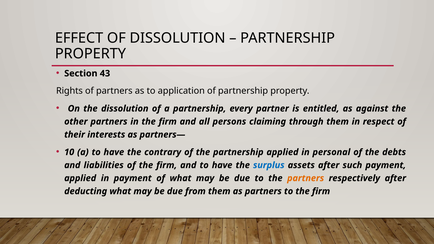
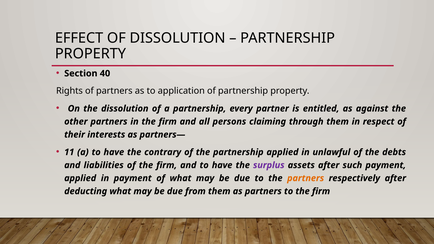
43: 43 -> 40 (105, 73)
10: 10 -> 11 (69, 152)
personal: personal -> unlawful (331, 152)
surplus colour: blue -> purple (269, 165)
